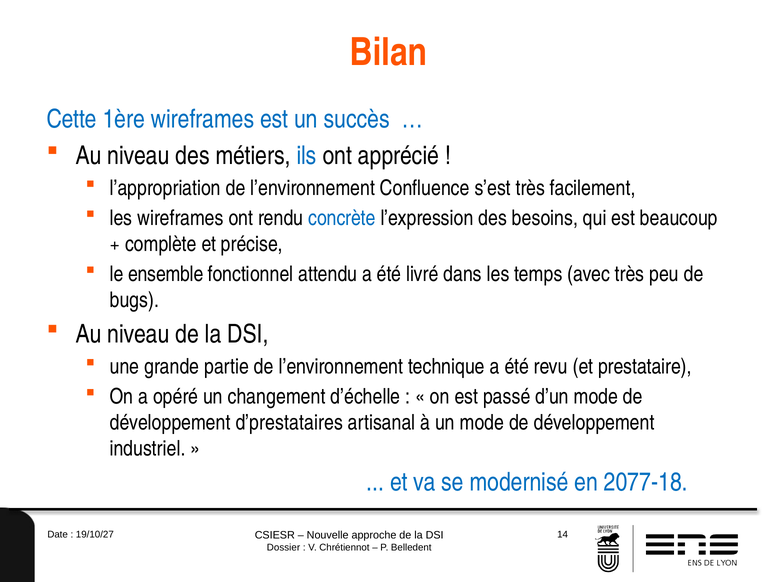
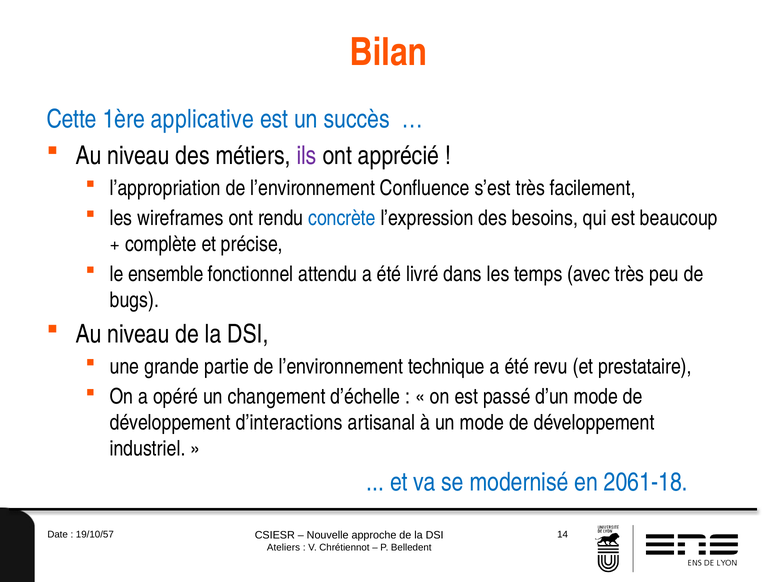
1ère wireframes: wireframes -> applicative (202, 120)
ils colour: blue -> purple (307, 156)
d’prestataires: d’prestataires -> d’interactions (289, 423)
2077-18: 2077-18 -> 2061-18 (646, 483)
19/10/27: 19/10/27 -> 19/10/57 (95, 535)
Dossier: Dossier -> Ateliers (283, 548)
